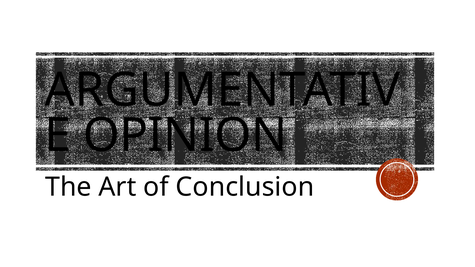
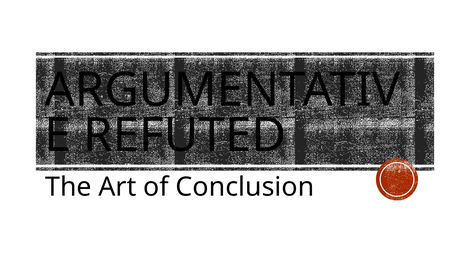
OPINION: OPINION -> REFUTED (185, 136)
